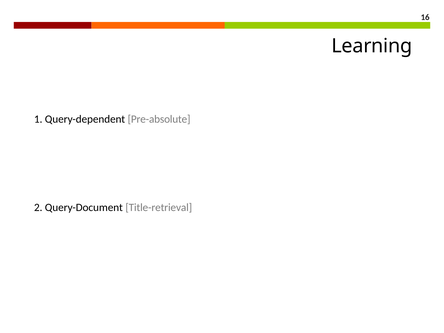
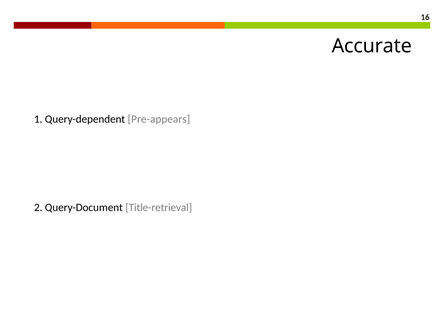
Learning: Learning -> Accurate (372, 46)
Pre-absolute: Pre-absolute -> Pre-appears (159, 119)
